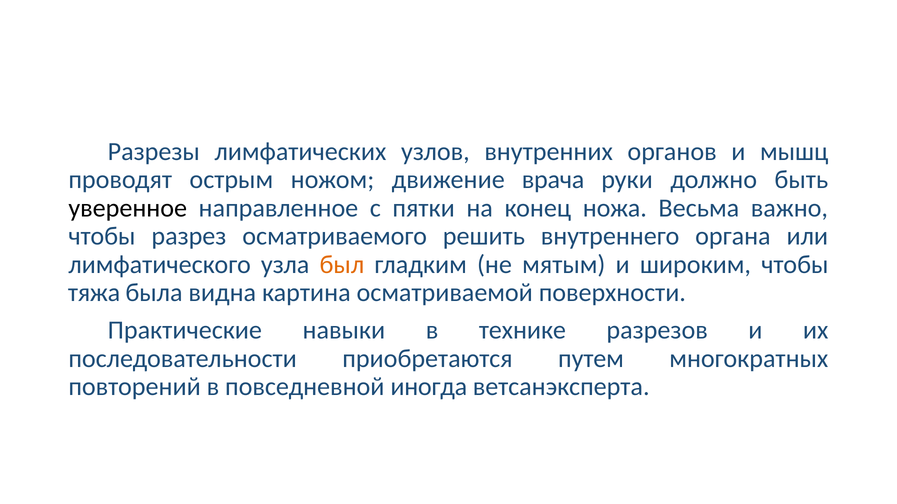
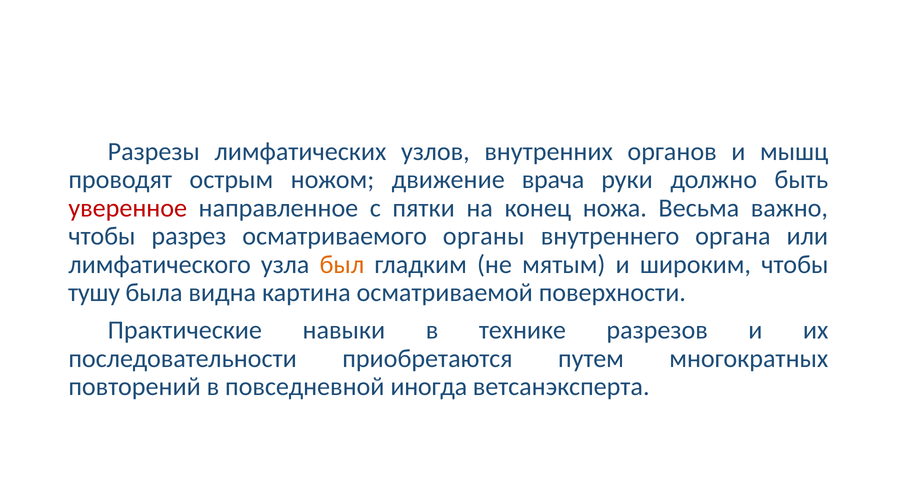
уверенное colour: black -> red (128, 208)
решить: решить -> органы (484, 236)
тяжа: тяжа -> тушу (94, 293)
